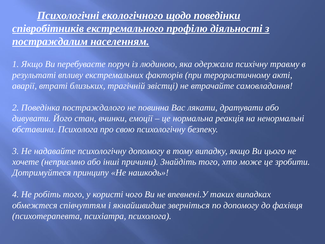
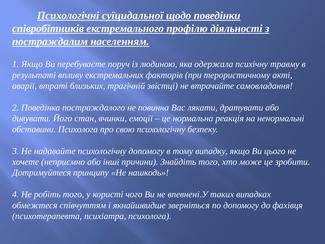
екологічного: екологічного -> суїцидальної (133, 16)
